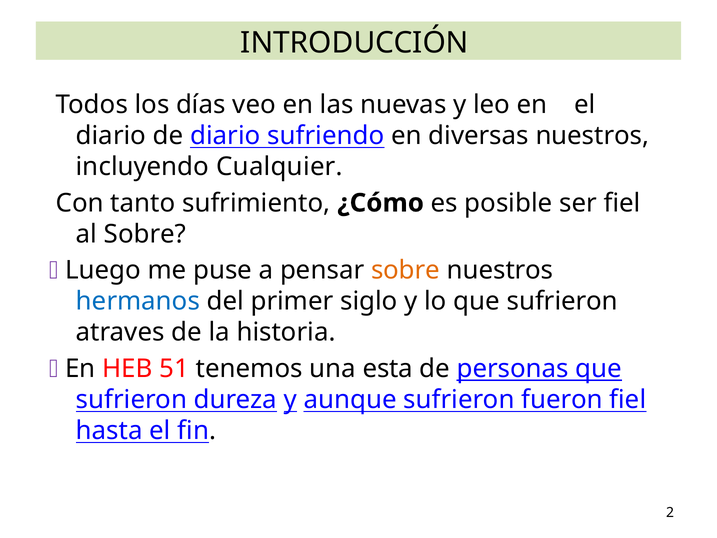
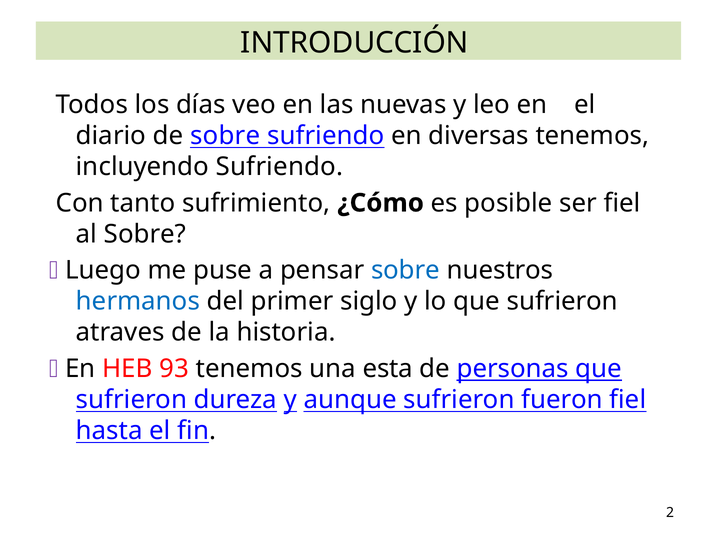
de diario: diario -> sobre (225, 136)
diversas nuestros: nuestros -> tenemos (592, 136)
incluyendo Cualquier: Cualquier -> Sufriendo (280, 167)
sobre colour: orange -> blue (406, 270)
51: 51 -> 93 (174, 368)
